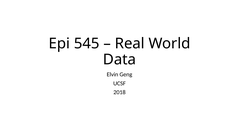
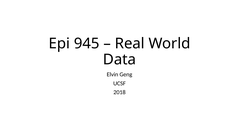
545: 545 -> 945 (87, 44)
